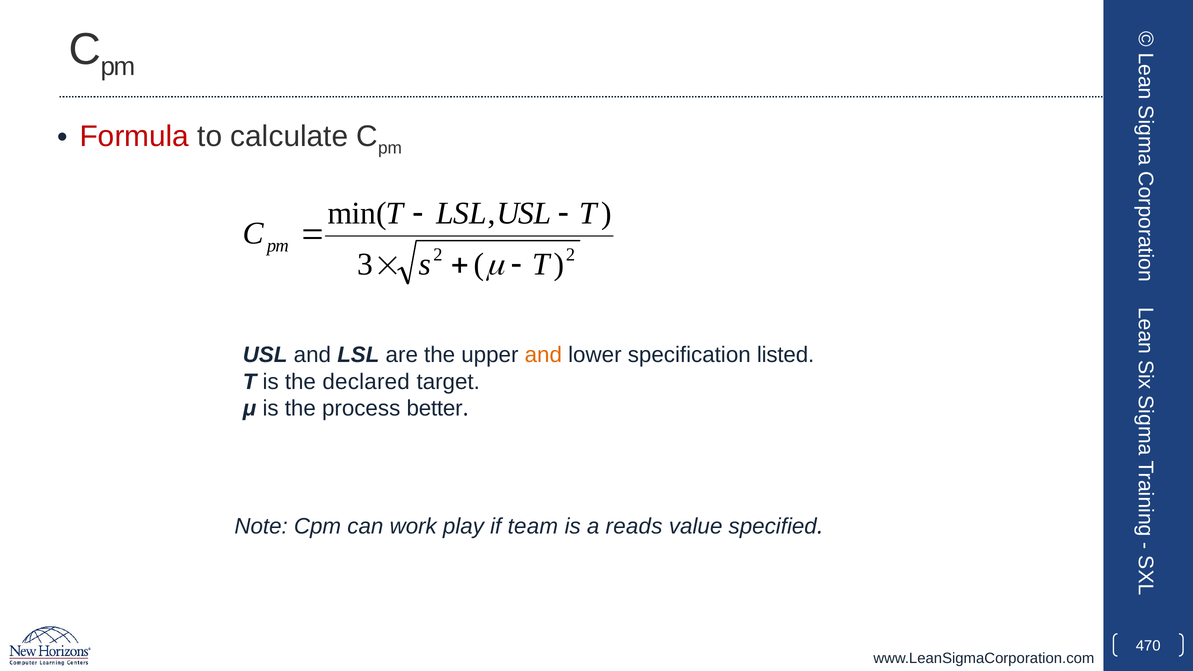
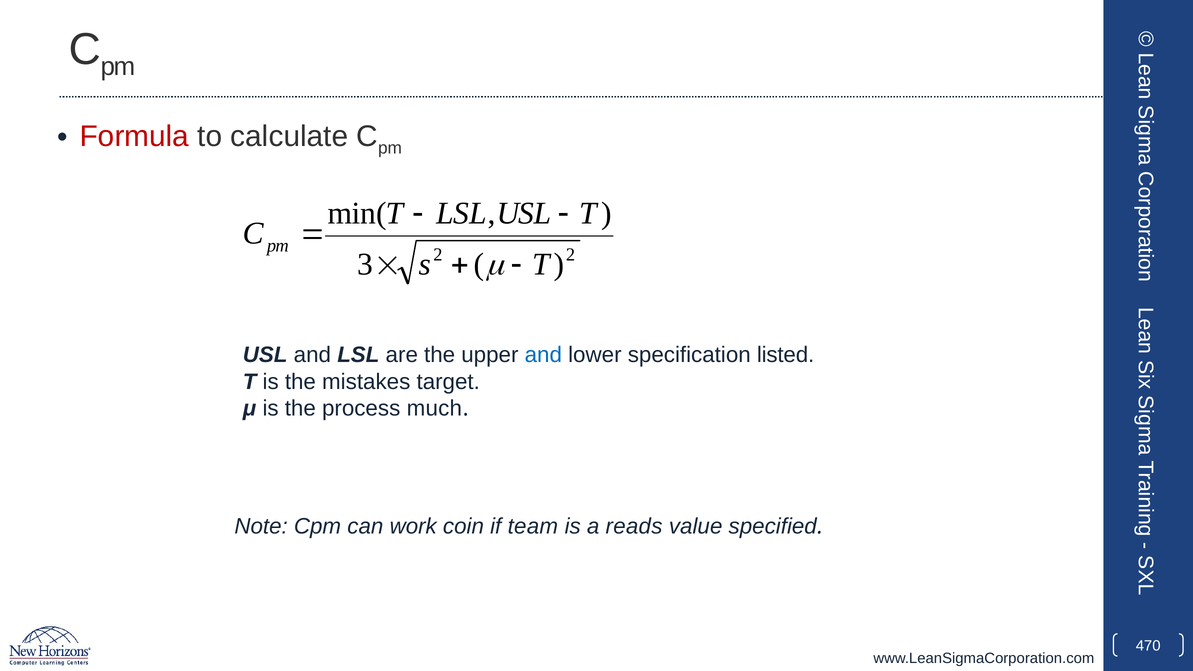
and colour: orange -> blue (543, 355)
declared: declared -> mistakes (366, 382)
better: better -> much (434, 409)
play: play -> coin (463, 526)
